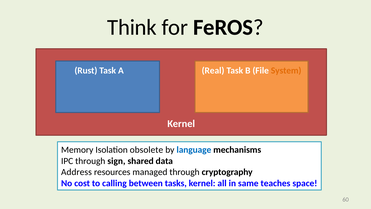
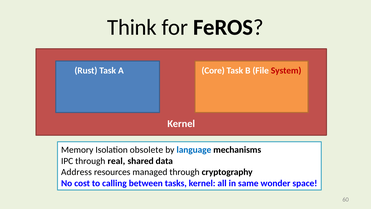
Real: Real -> Core (213, 71)
System colour: orange -> red (286, 71)
sign: sign -> real (116, 161)
teaches: teaches -> wonder (275, 183)
